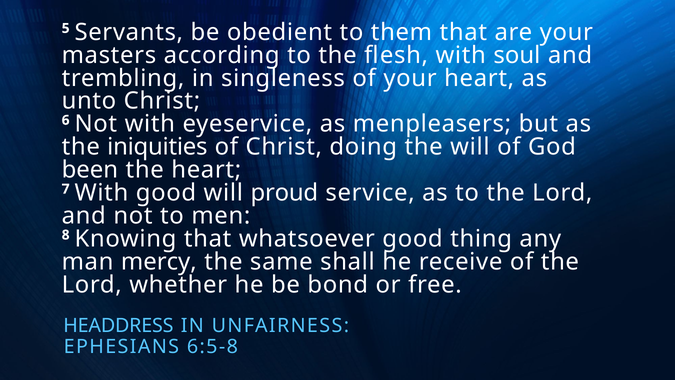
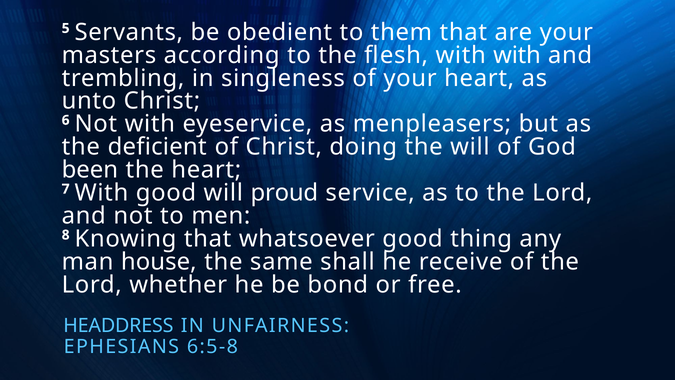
with soul: soul -> with (517, 55)
iniquities: iniquities -> deficient (157, 147)
mercy: mercy -> house (159, 262)
